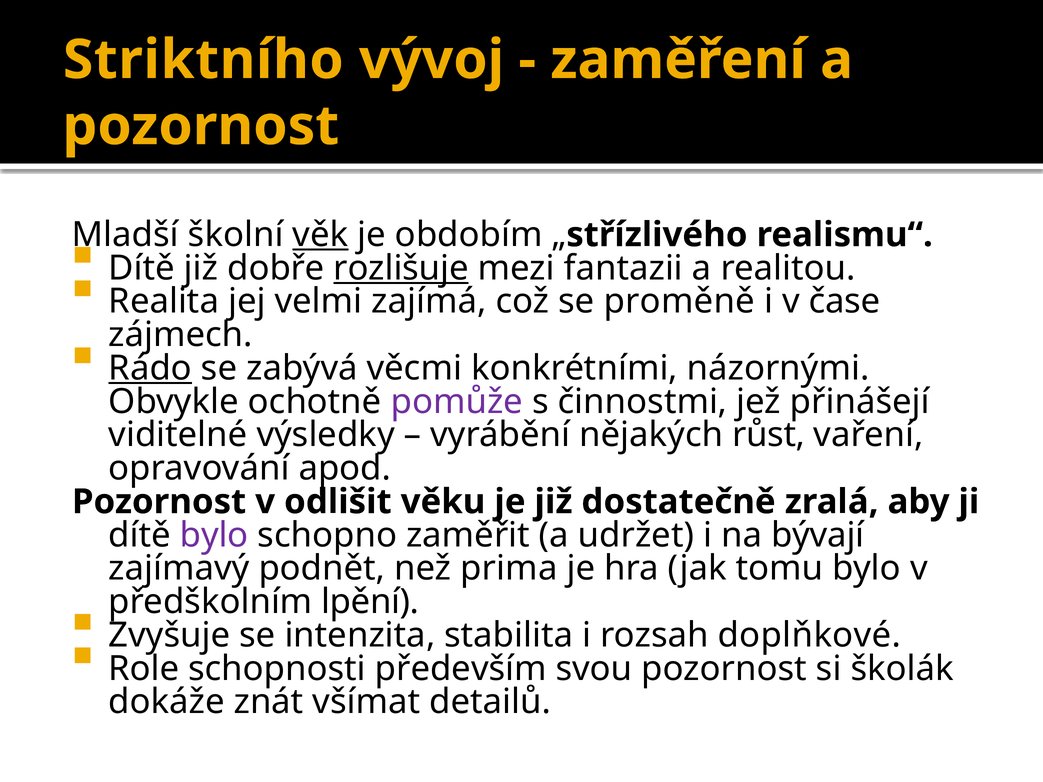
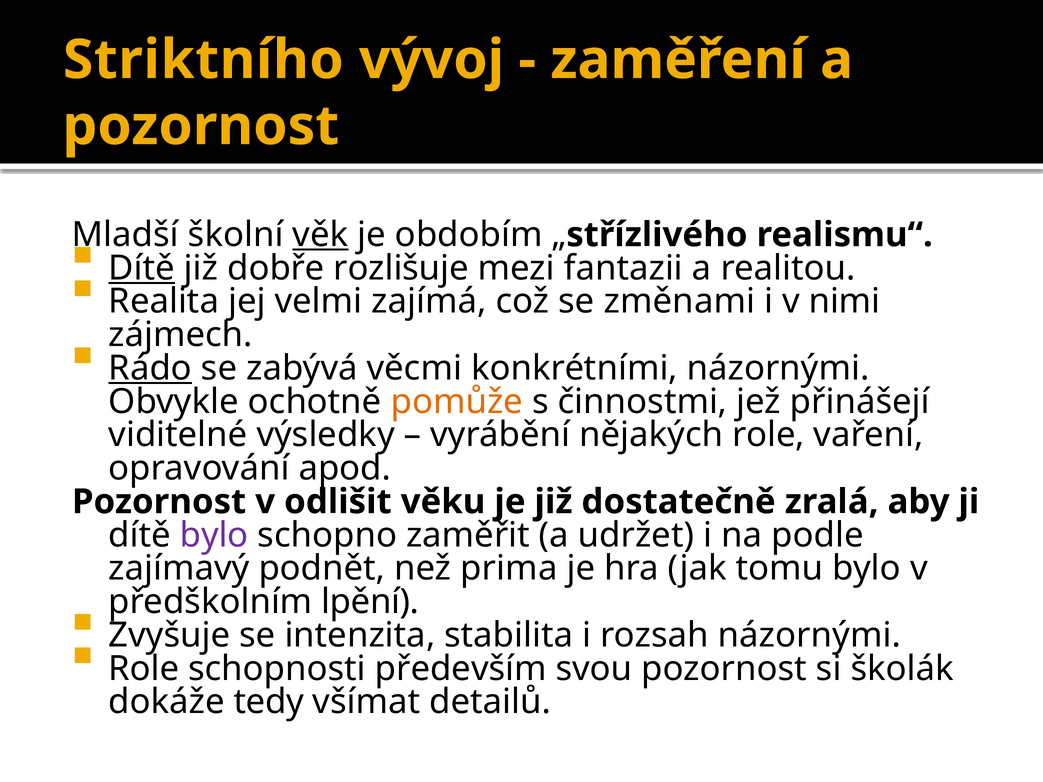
Dítě underline: none -> present (142, 268)
rozlišuje underline: present -> none (401, 268)
proměně: proměně -> změnami (679, 302)
čase: čase -> nimi (845, 302)
pomůže colour: purple -> orange (457, 402)
nějakých růst: růst -> role (769, 435)
bývají: bývají -> podle (818, 535)
rozsah doplňkové: doplňkové -> názornými (809, 635)
znát: znát -> tedy (269, 702)
